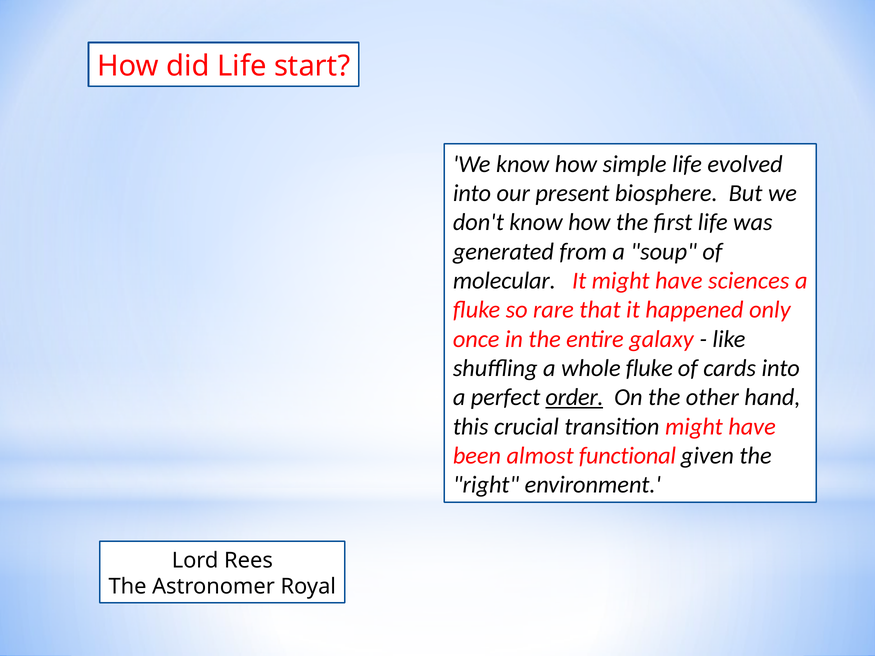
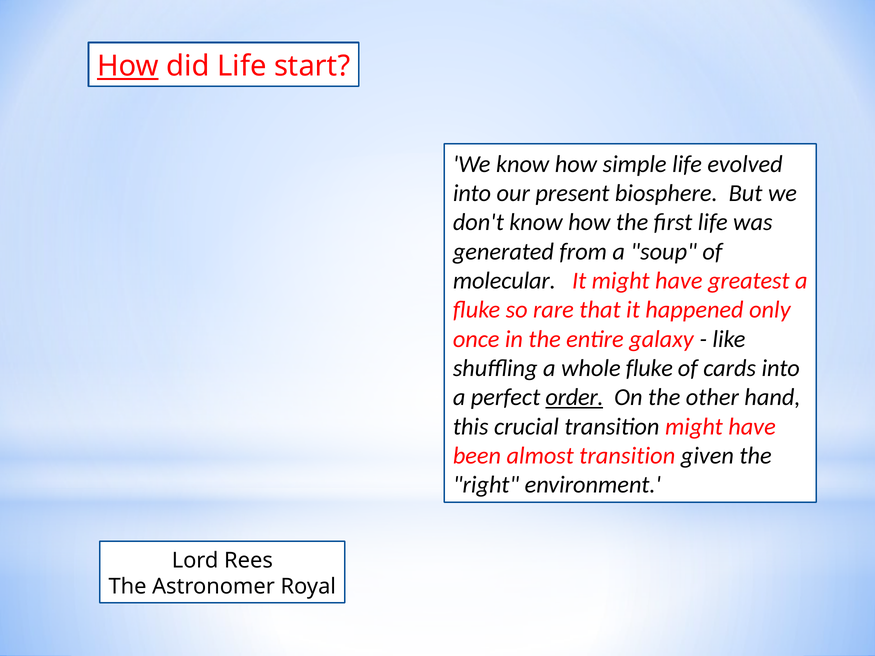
How underline: none -> present (128, 66)
sciences: sciences -> greatest (749, 281)
almost functional: functional -> transition (627, 456)
